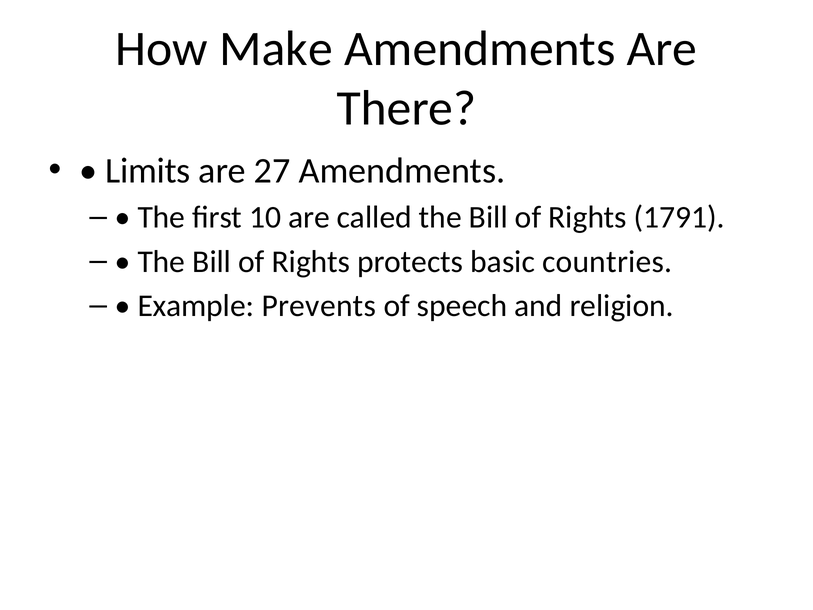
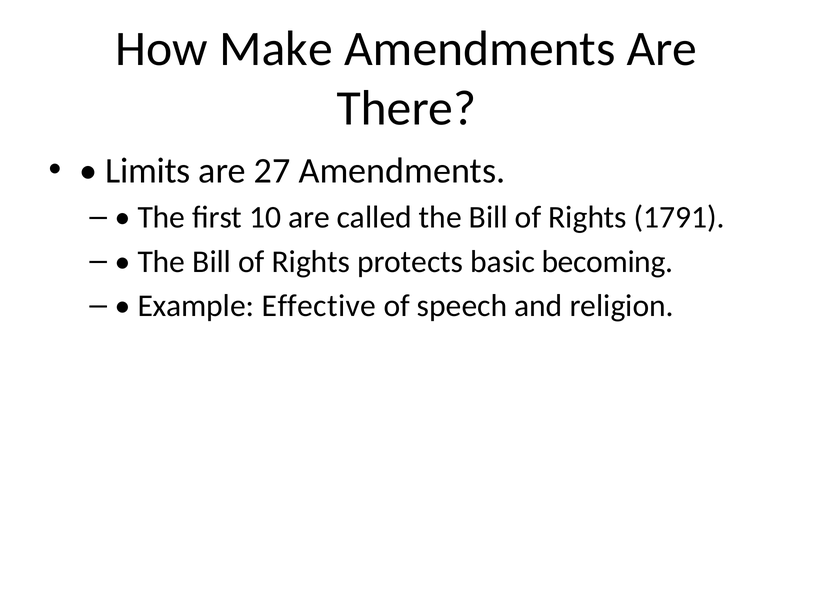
countries: countries -> becoming (607, 262)
Prevents: Prevents -> Effective (319, 306)
